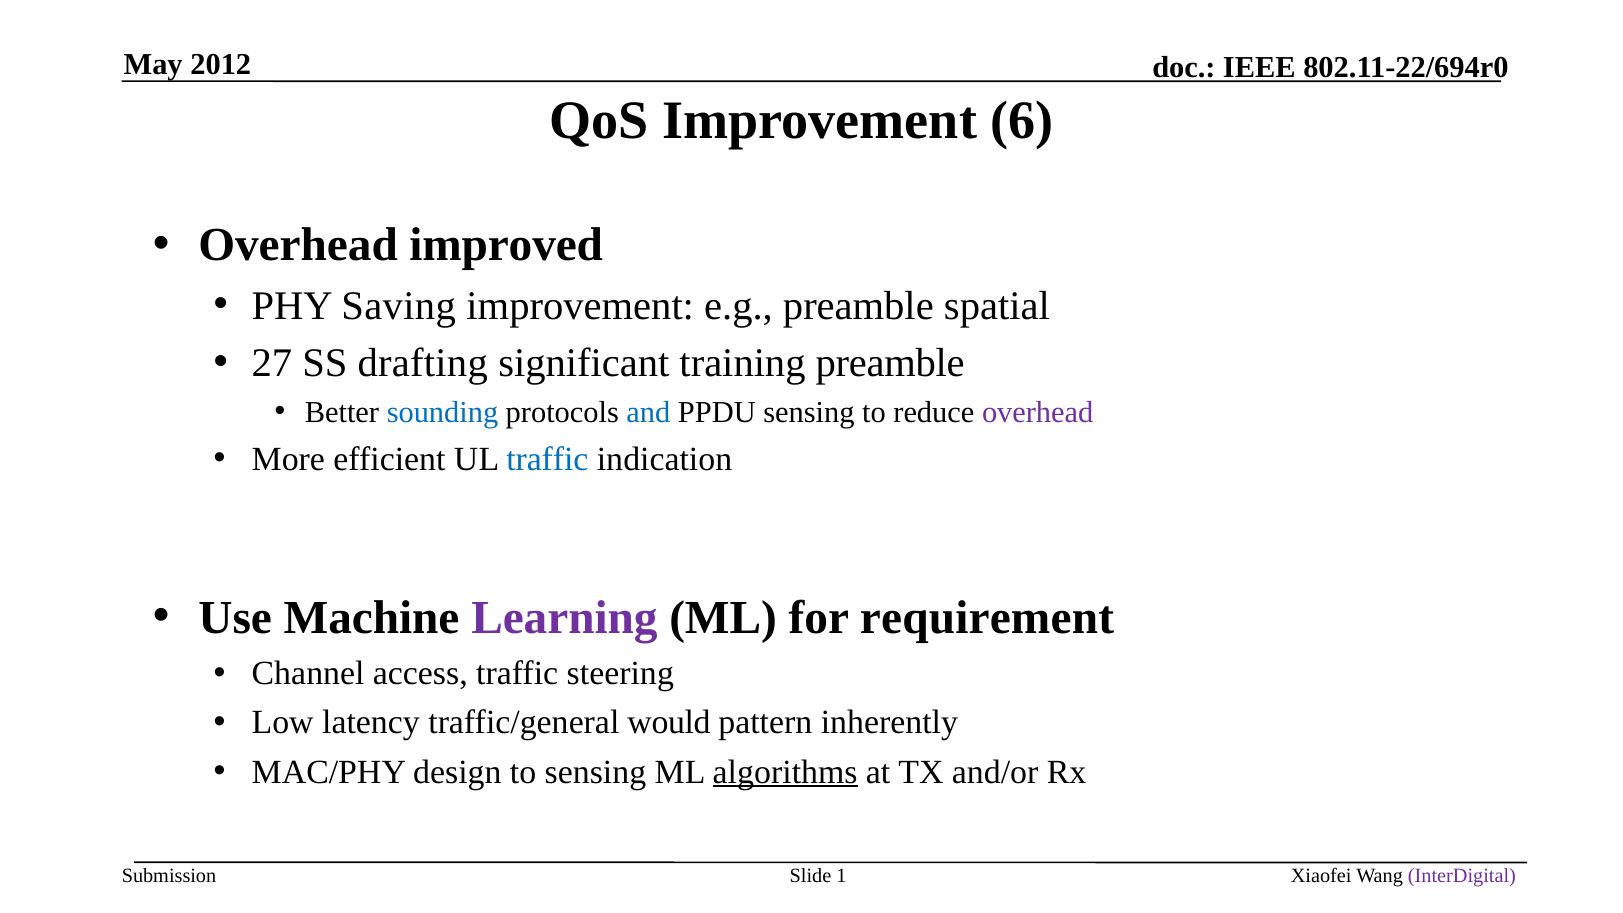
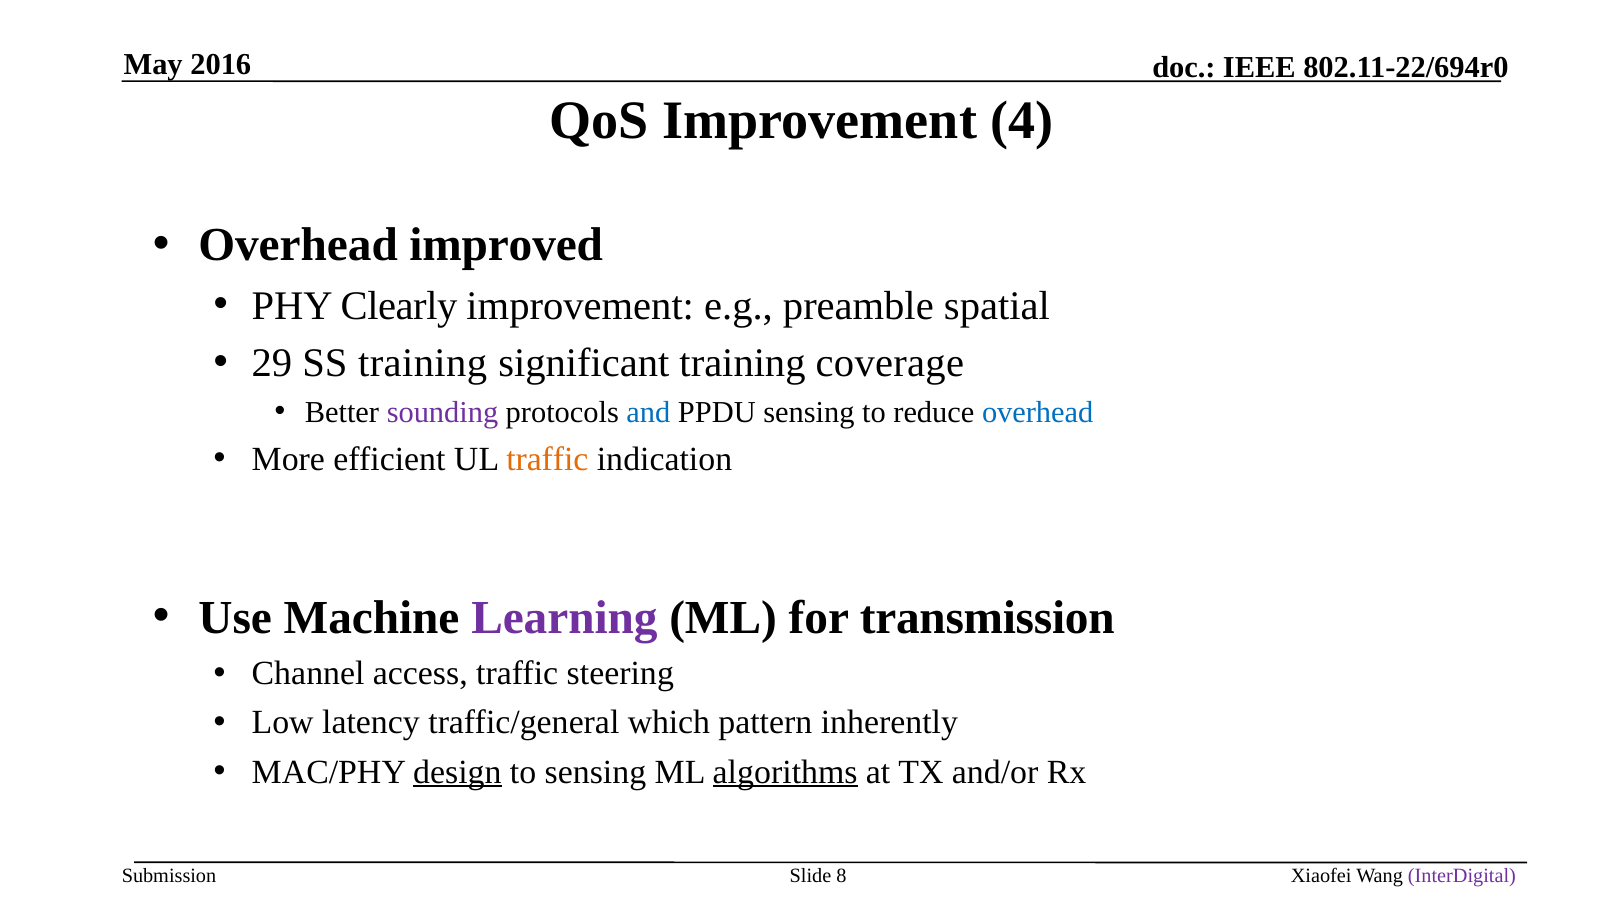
2012: 2012 -> 2016 (221, 65)
6: 6 -> 4 (1022, 121)
Saving: Saving -> Clearly (399, 306)
27: 27 -> 29 (272, 363)
SS drafting: drafting -> training (423, 363)
training preamble: preamble -> coverage (890, 363)
sounding colour: blue -> purple (443, 412)
overhead colour: purple -> blue (1038, 412)
traffic colour: blue -> orange (547, 460)
requirement: requirement -> transmission (987, 618)
would: would -> which (669, 723)
design underline: none -> present (457, 772)
1: 1 -> 8 (841, 876)
